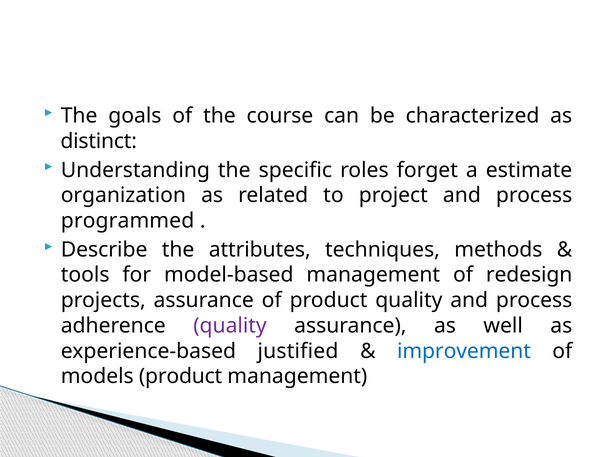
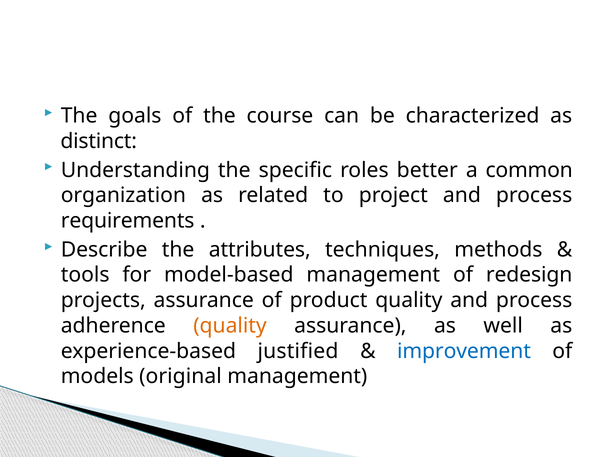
forget: forget -> better (427, 170)
estimate: estimate -> common (529, 170)
programmed: programmed -> requirements (128, 221)
quality colour: purple -> orange (230, 326)
models product: product -> original (180, 376)
